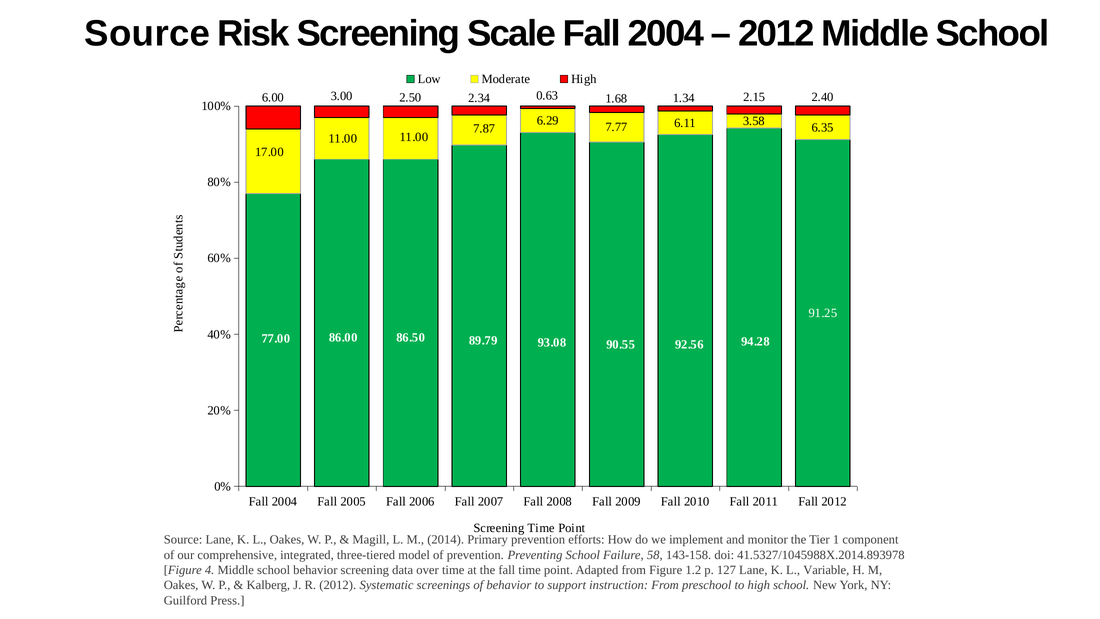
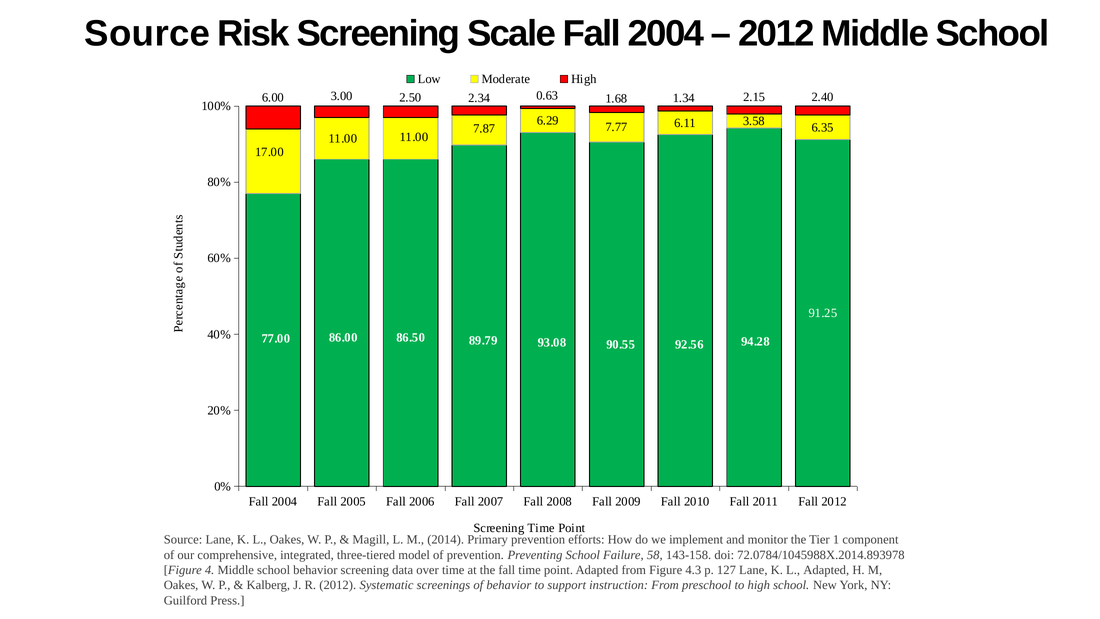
41.5327/1045988X.2014.893978: 41.5327/1045988X.2014.893978 -> 72.0784/1045988X.2014.893978 (821, 555)
1.2: 1.2 -> 4.3 (693, 570)
L Variable: Variable -> Adapted (826, 570)
